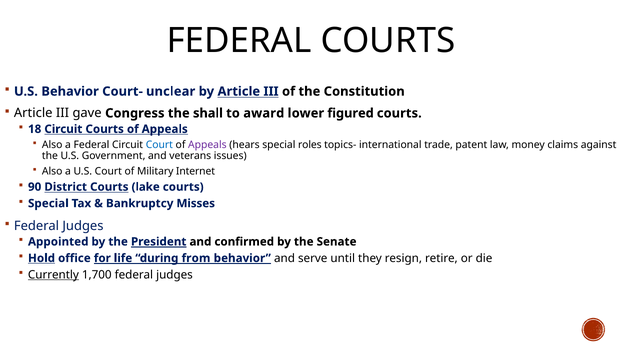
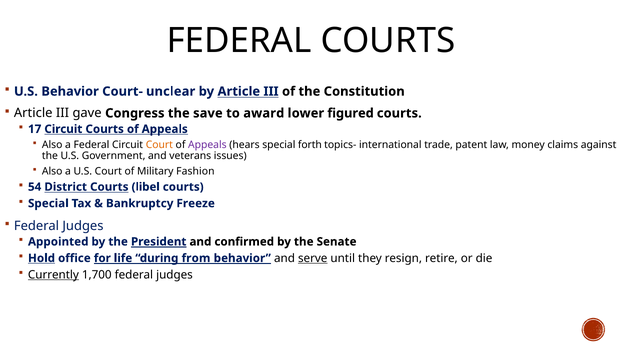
shall: shall -> save (208, 113)
18: 18 -> 17 (35, 129)
Appeals underline: none -> present (165, 129)
Court colour: blue -> orange (159, 145)
roles: roles -> forth (310, 145)
Internet: Internet -> Fashion (195, 171)
90: 90 -> 54 (35, 187)
lake: lake -> libel (146, 187)
Misses: Misses -> Freeze (196, 203)
serve underline: none -> present (313, 258)
